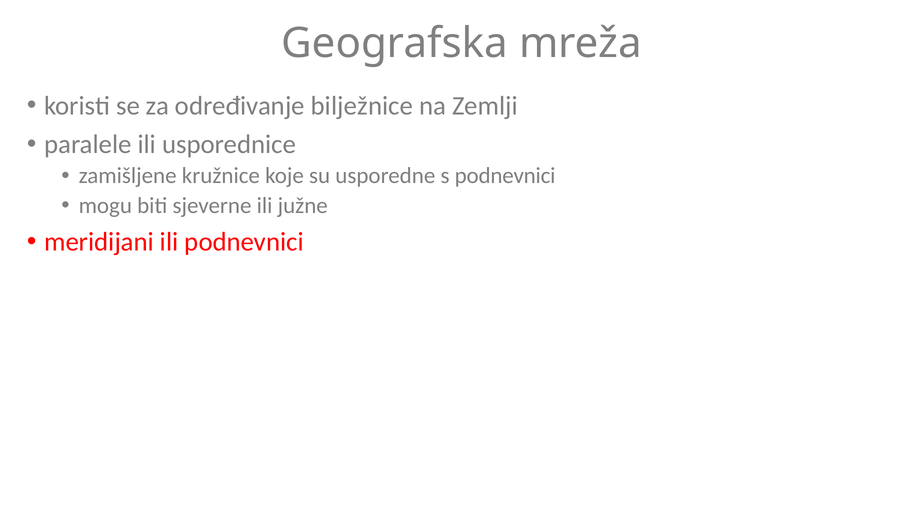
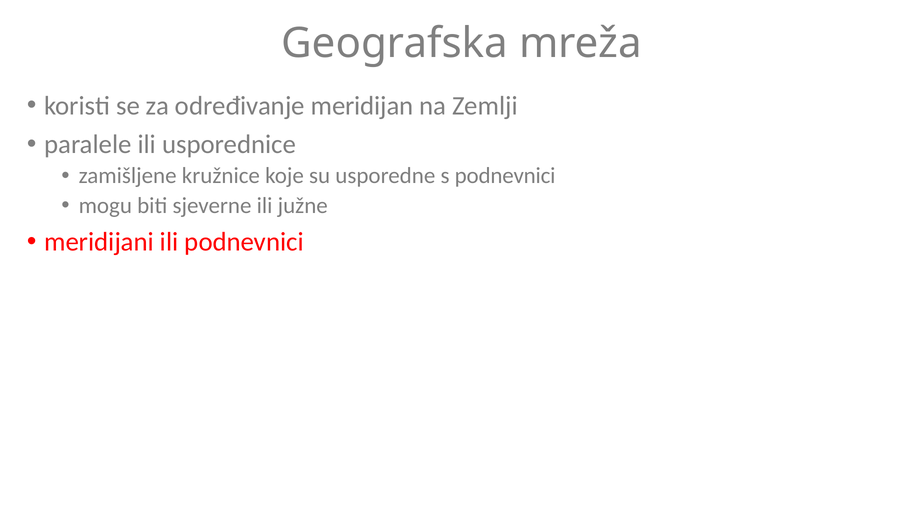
određivanje bilježnice: bilježnice -> meridijan (362, 106)
